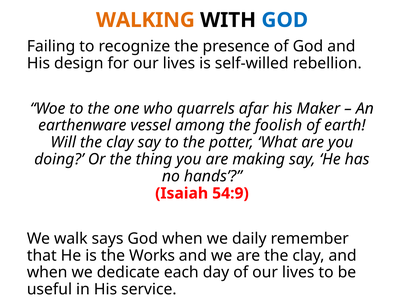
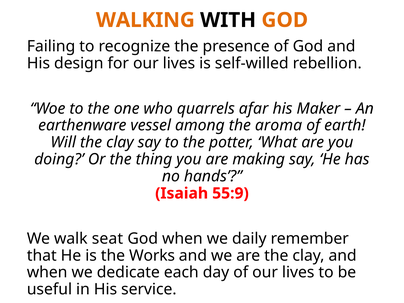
GOD colour: blue -> orange (285, 20)
foolish: foolish -> aroma (279, 125)
54:9: 54:9 -> 55:9 (230, 193)
says: says -> seat (107, 239)
